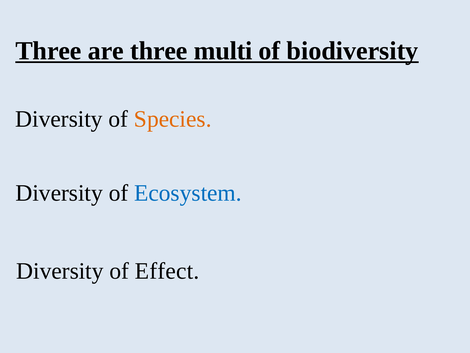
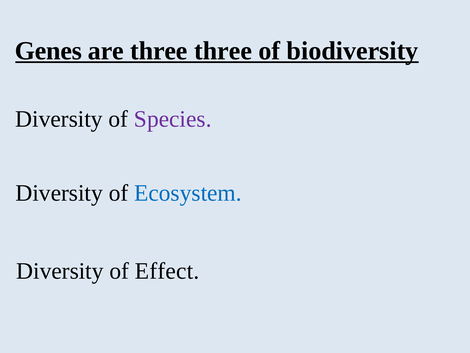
Three: Three -> Genes (48, 51)
three multi: multi -> three (223, 51)
Species colour: orange -> purple (173, 119)
